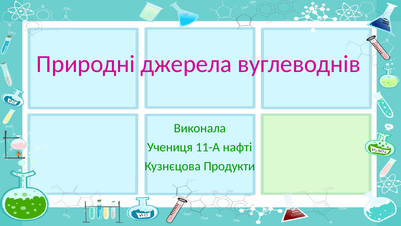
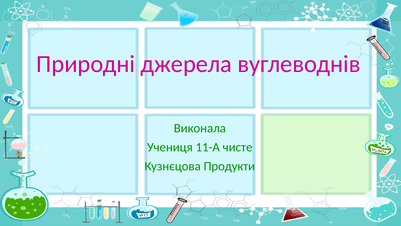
нафті: нафті -> чисте (238, 147)
